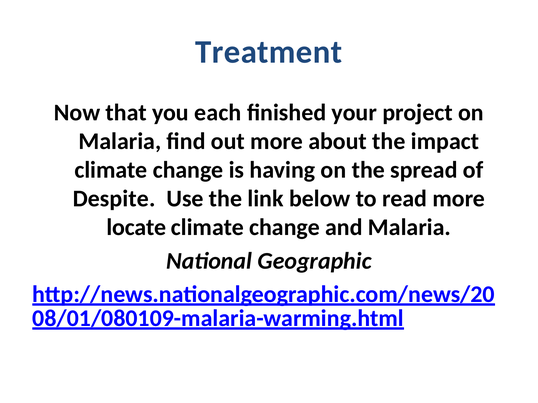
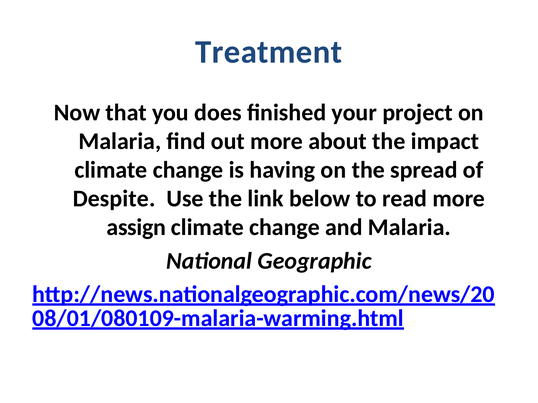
each: each -> does (218, 113)
locate: locate -> assign (136, 228)
